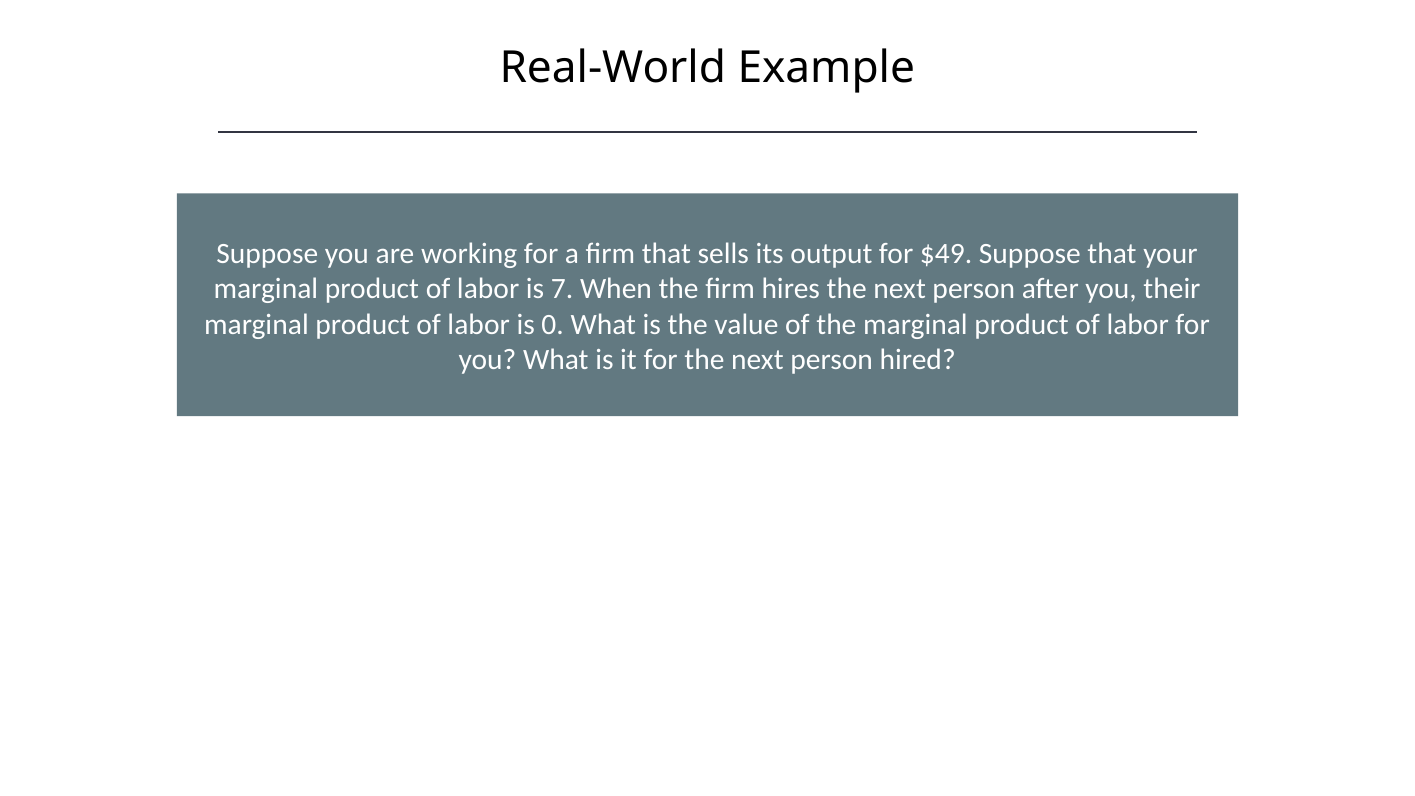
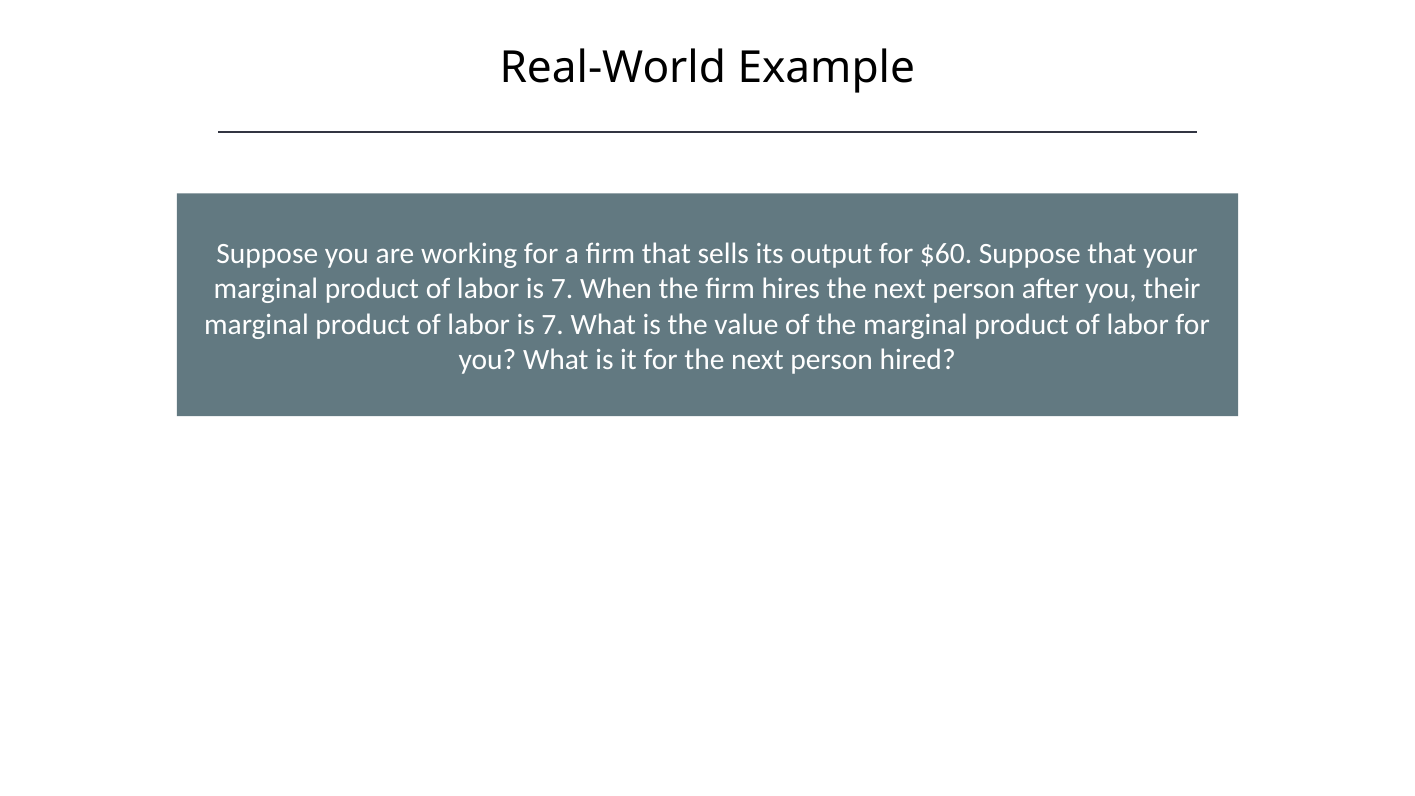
$49: $49 -> $60 (946, 254)
0: 0 -> 7 (553, 325)
